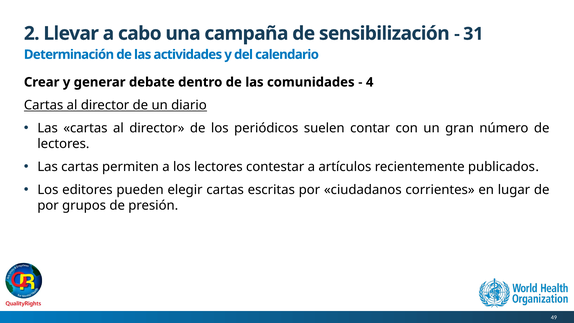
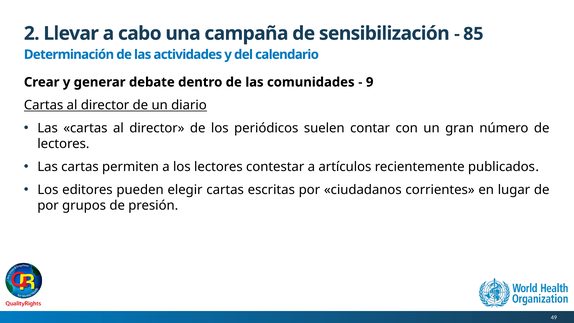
31: 31 -> 85 (473, 34)
4: 4 -> 9 (370, 82)
